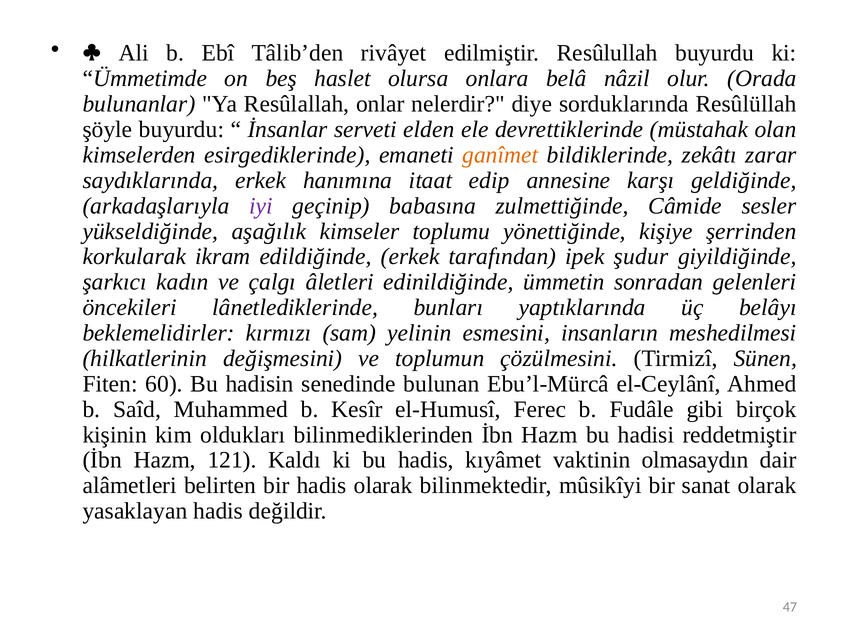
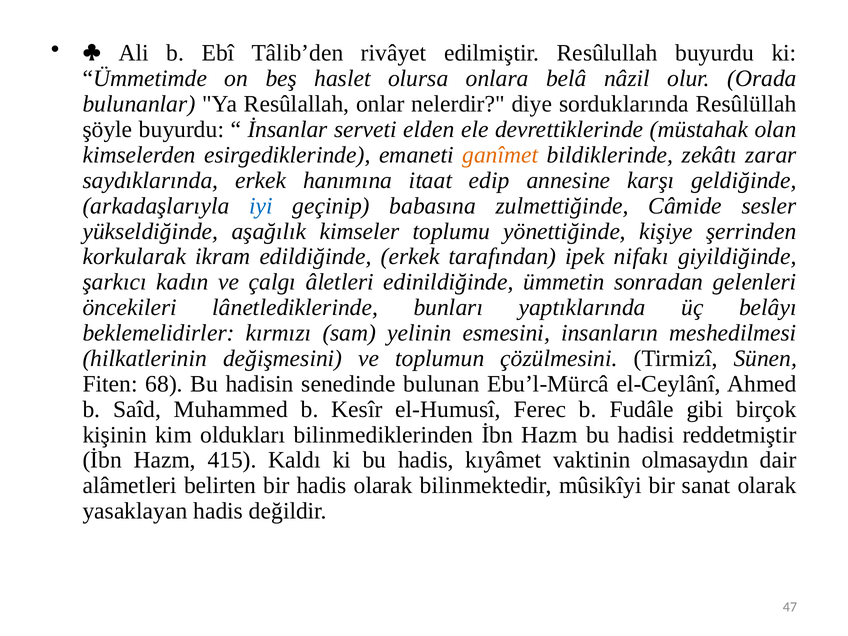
iyi colour: purple -> blue (261, 206)
şudur: şudur -> nifakı (641, 257)
60: 60 -> 68 (164, 384)
121: 121 -> 415 (232, 460)
